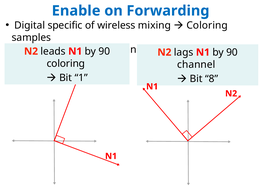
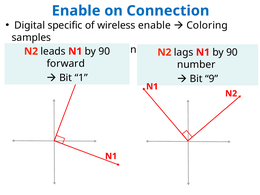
Forwarding: Forwarding -> Connection (168, 11)
wireless mixing: mixing -> enable (154, 25)
coloring: coloring -> forward (66, 63)
channel: channel -> number (196, 64)
8: 8 -> 9 (212, 79)
